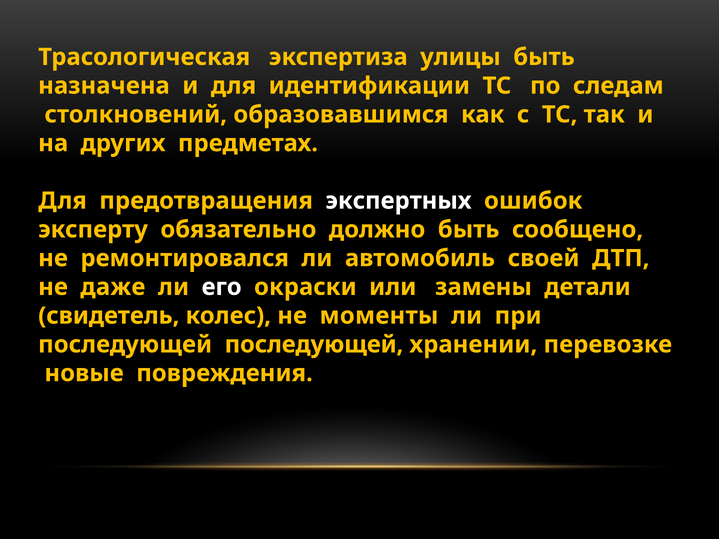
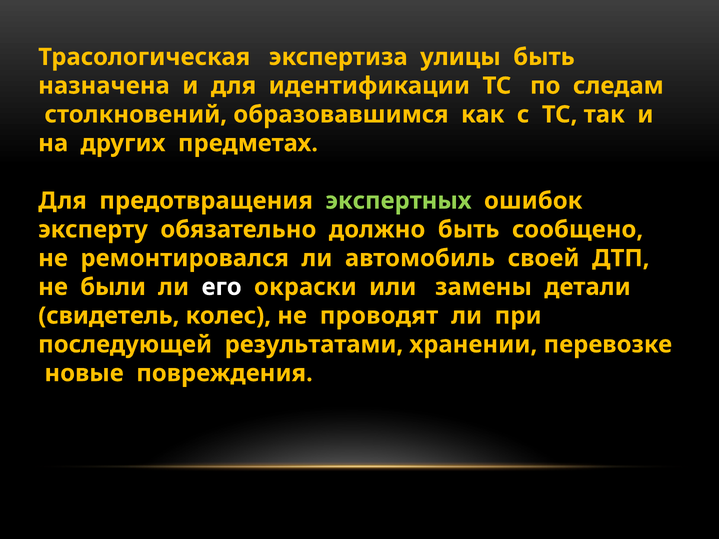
экспертных colour: white -> light green (398, 201)
даже: даже -> были (113, 287)
моменты: моменты -> проводят (379, 316)
последующей последующей: последующей -> результатами (314, 345)
